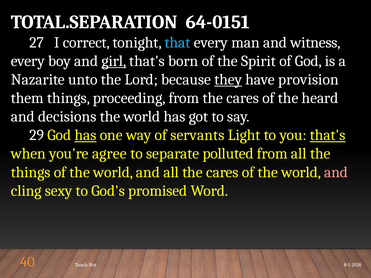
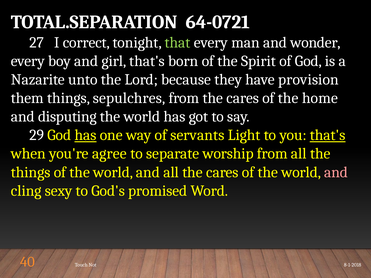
64-0151: 64-0151 -> 64-0721 (218, 22)
that colour: light blue -> light green (178, 42)
witness: witness -> wonder (315, 42)
girl underline: present -> none (114, 61)
they underline: present -> none (228, 80)
proceeding: proceeding -> sepulchres (129, 98)
heard: heard -> home (320, 98)
decisions: decisions -> disputing (67, 117)
polluted: polluted -> worship (228, 154)
